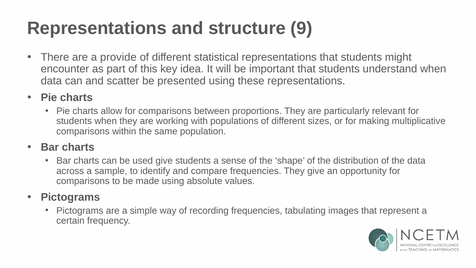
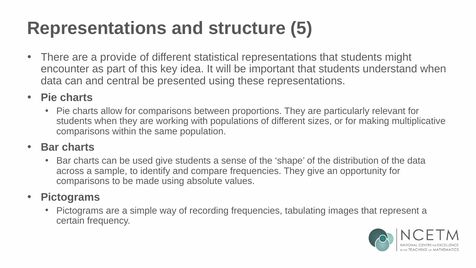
9: 9 -> 5 (302, 28)
scatter: scatter -> central (123, 81)
